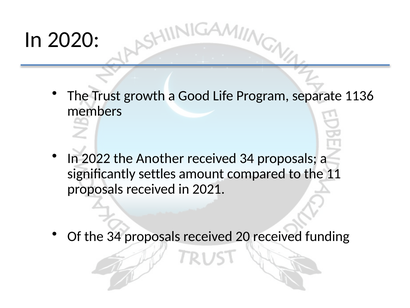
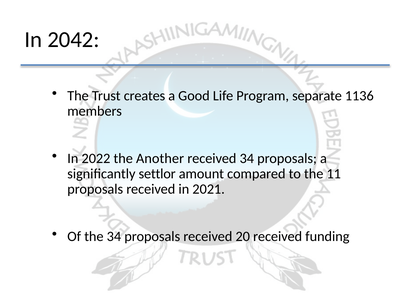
2020: 2020 -> 2042 (73, 40)
growth: growth -> creates (144, 96)
settles: settles -> settlor (157, 174)
